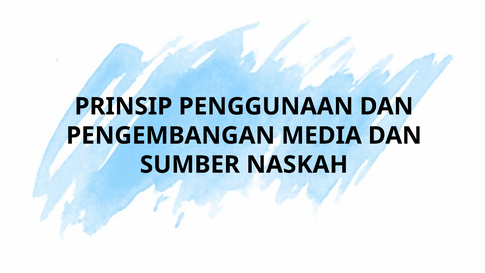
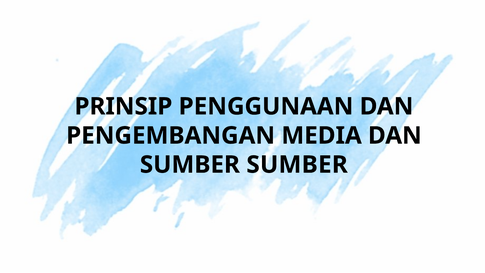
SUMBER NASKAH: NASKAH -> SUMBER (297, 165)
